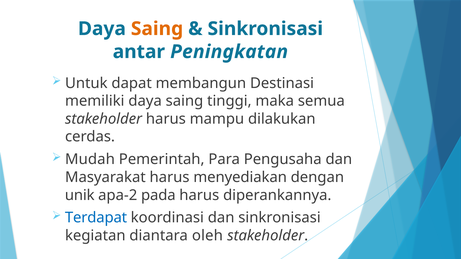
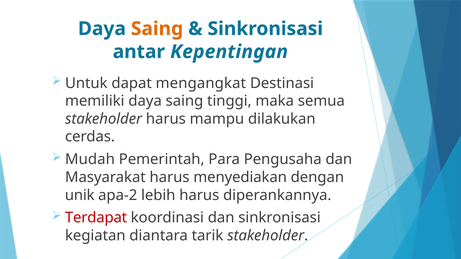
Peningkatan: Peningkatan -> Kepentingan (229, 52)
membangun: membangun -> mengangkat (201, 83)
pada: pada -> lebih (158, 195)
Terdapat colour: blue -> red (96, 218)
oleh: oleh -> tarik (208, 236)
